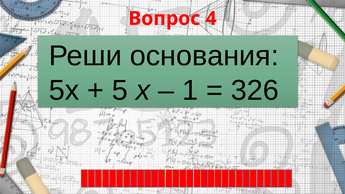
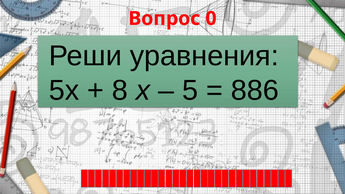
4: 4 -> 0 (211, 19)
основания: основания -> уравнения (204, 56)
5: 5 -> 8 (120, 90)
1: 1 -> 5 (190, 90)
326: 326 -> 886 (255, 90)
